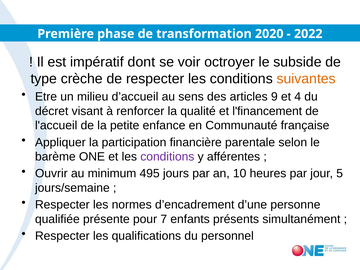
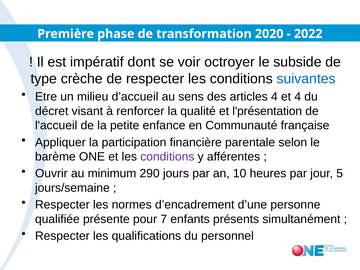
suivantes colour: orange -> blue (306, 79)
articles 9: 9 -> 4 (274, 97)
l'financement: l'financement -> l'présentation (267, 111)
495: 495 -> 290 (150, 174)
